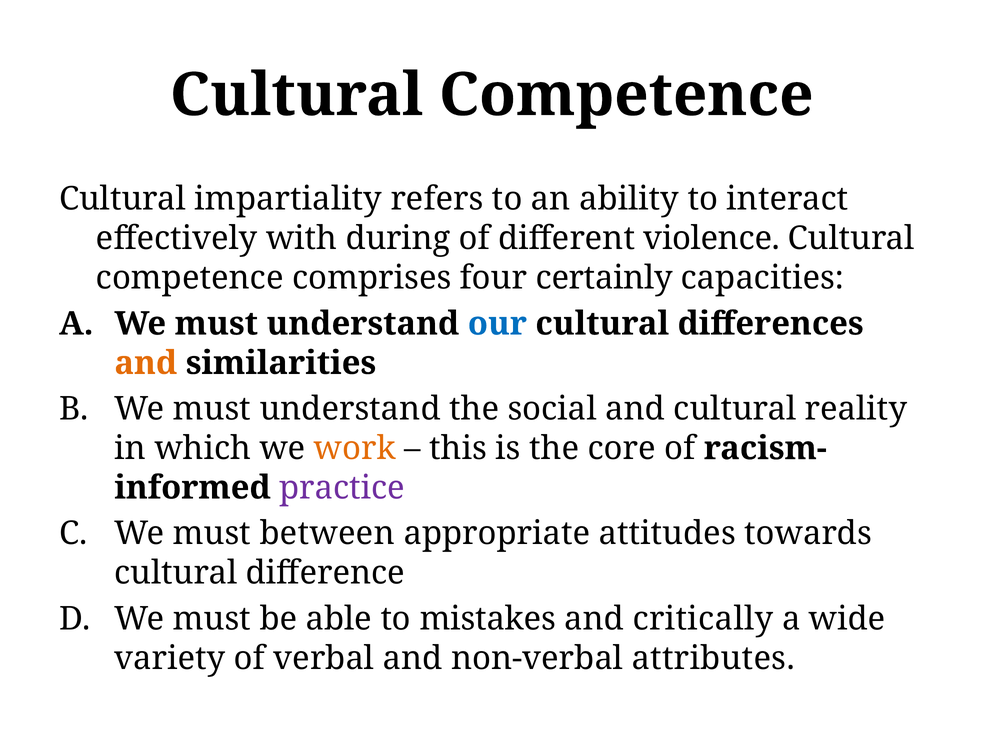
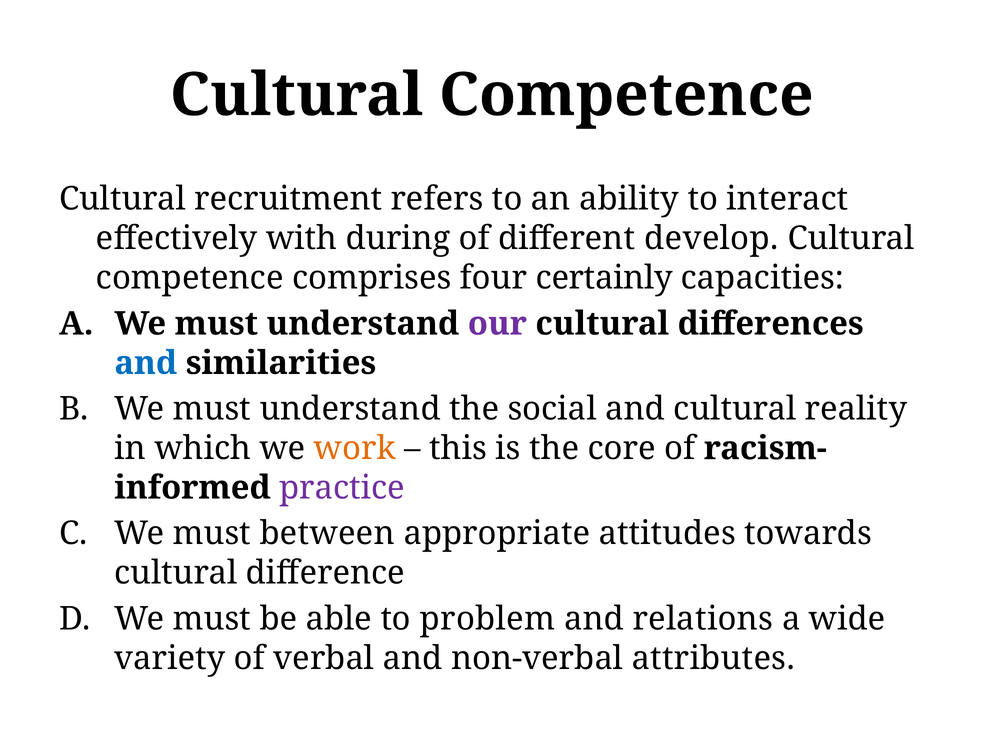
impartiality: impartiality -> recruitment (288, 199)
violence: violence -> develop (711, 238)
our colour: blue -> purple (497, 324)
and colour: orange -> blue (146, 363)
mistakes: mistakes -> problem (487, 619)
critically: critically -> relations (703, 619)
